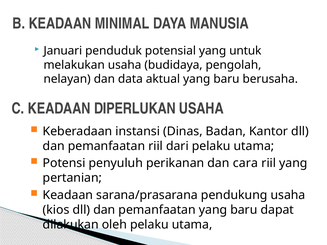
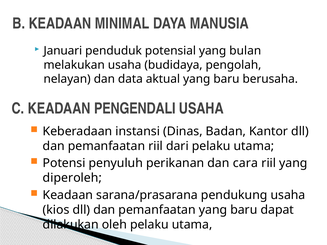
untuk: untuk -> bulan (245, 51)
DIPERLUKAN: DIPERLUKAN -> PENGENDALI (135, 109)
pertanian: pertanian -> diperoleh (72, 178)
